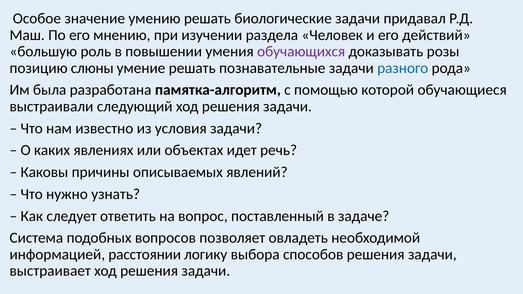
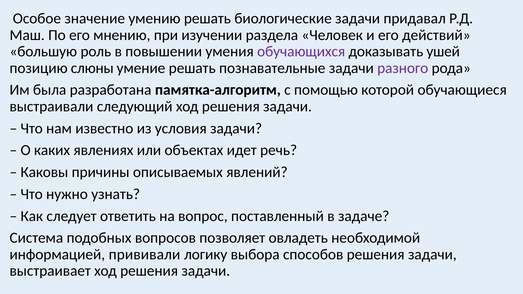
розы: розы -> ушей (443, 52)
разного colour: blue -> purple (403, 68)
расстоянии: расстоянии -> прививали (145, 255)
